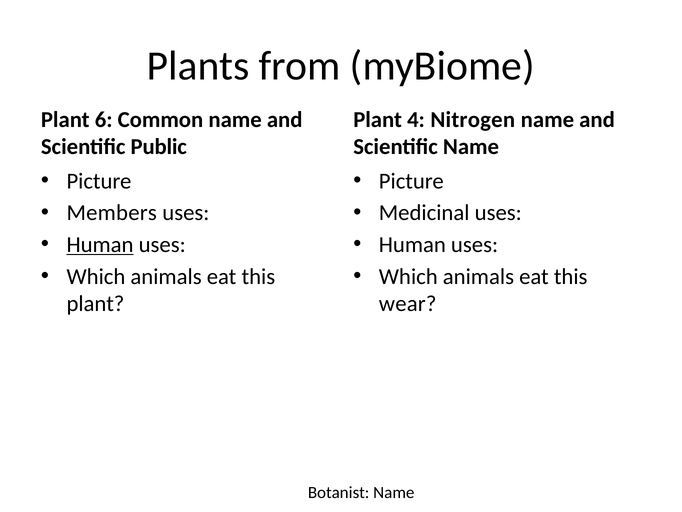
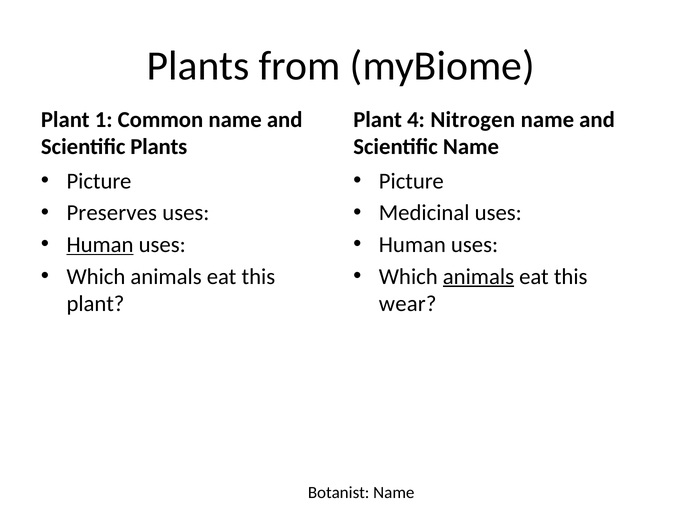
6: 6 -> 1 (104, 119)
Scientific Public: Public -> Plants (159, 147)
Members: Members -> Preserves (112, 213)
animals underline: none -> present (478, 276)
